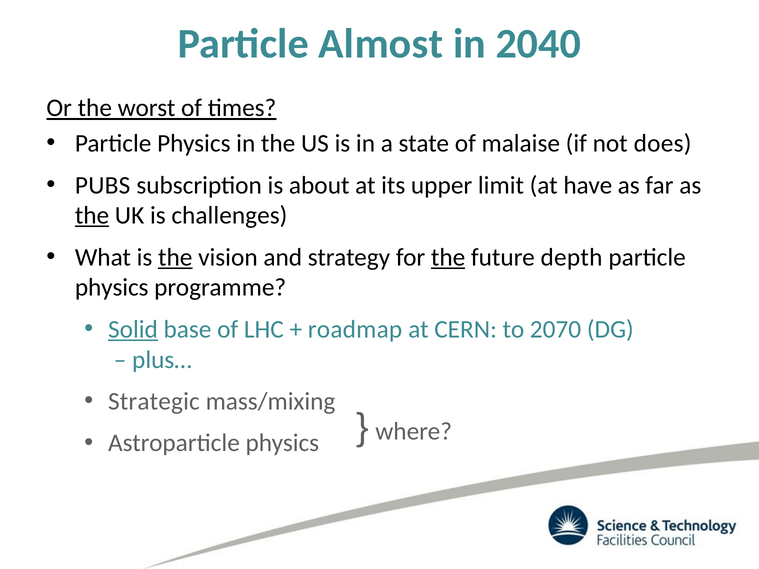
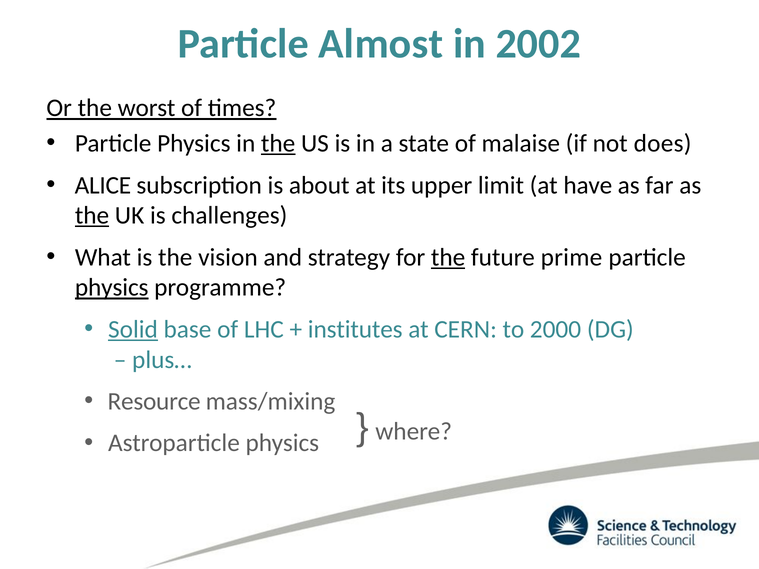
2040: 2040 -> 2002 (538, 44)
the underline: none -> present (278, 144)
PUBS: PUBS -> ALICE (103, 185)
the underline: present -> none (175, 257)
depth: depth -> prime (571, 257)
physics underline: none -> present (112, 288)
roadmap: roadmap -> institutes (355, 329)
2070: 2070 -> 2000 (555, 329)
Strategic: Strategic -> Resource (154, 402)
